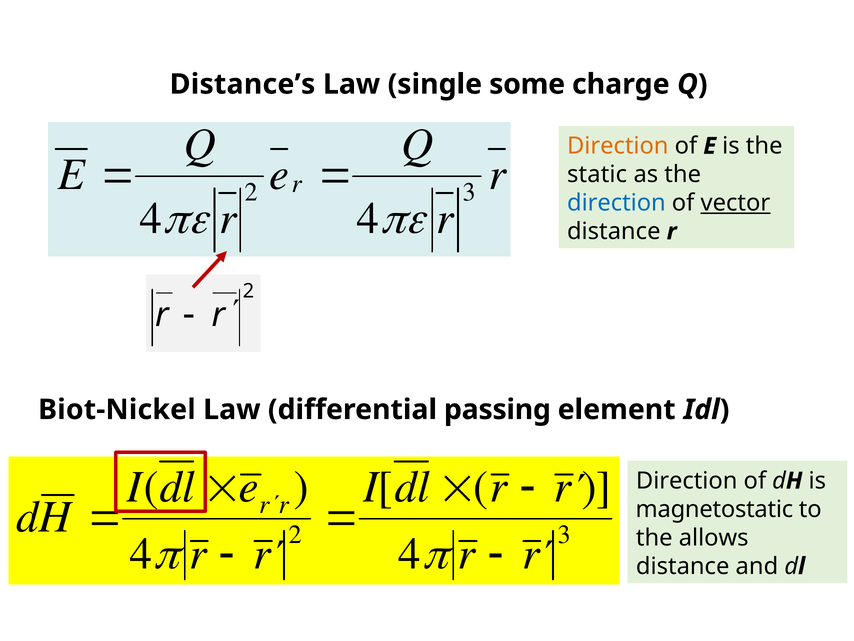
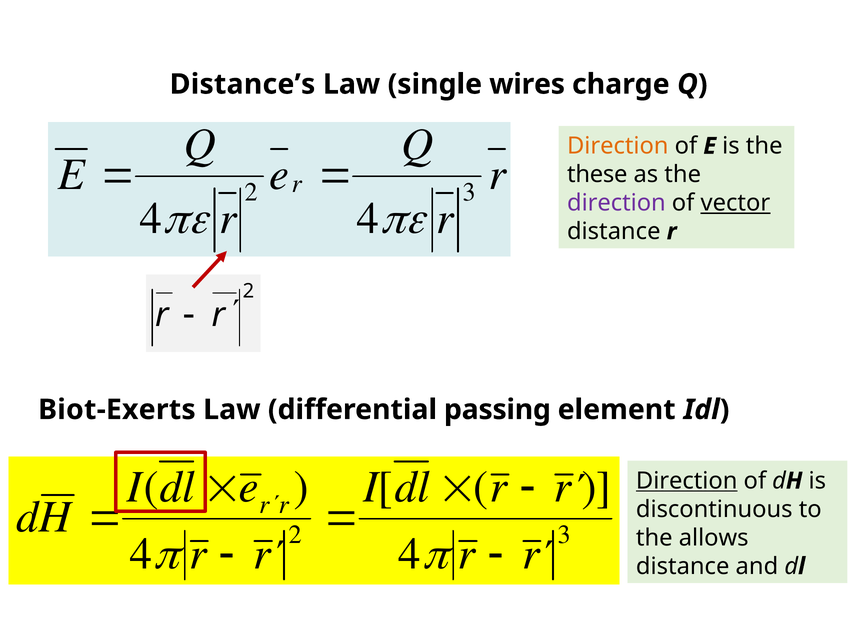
some: some -> wires (527, 84)
static: static -> these (597, 174)
direction colour: blue -> purple (616, 203)
Biot-Nickel: Biot-Nickel -> Biot-Exerts (117, 409)
Direction underline: none -> present (687, 480)
magnetostatic: magnetostatic -> discontinuous (714, 509)
